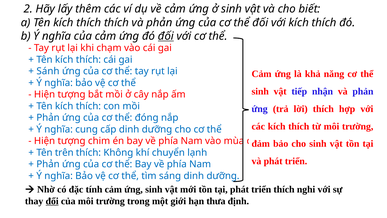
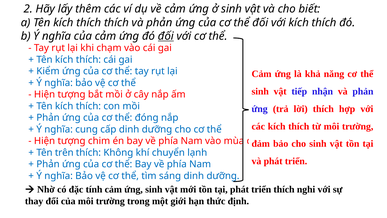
Sánh: Sánh -> Kiểm (48, 71)
đổi underline: present -> none (52, 201)
thưa: thưa -> thức (216, 201)
